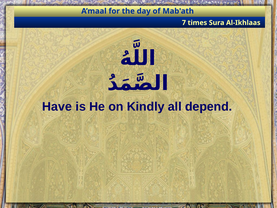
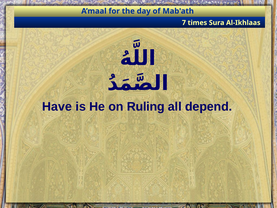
Kindly: Kindly -> Ruling (146, 107)
